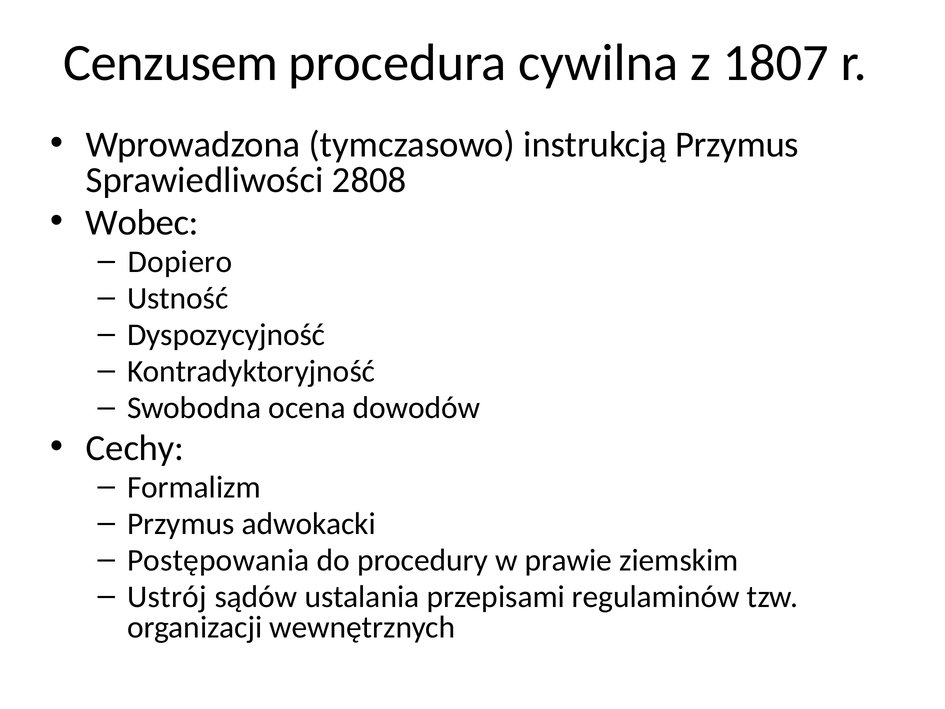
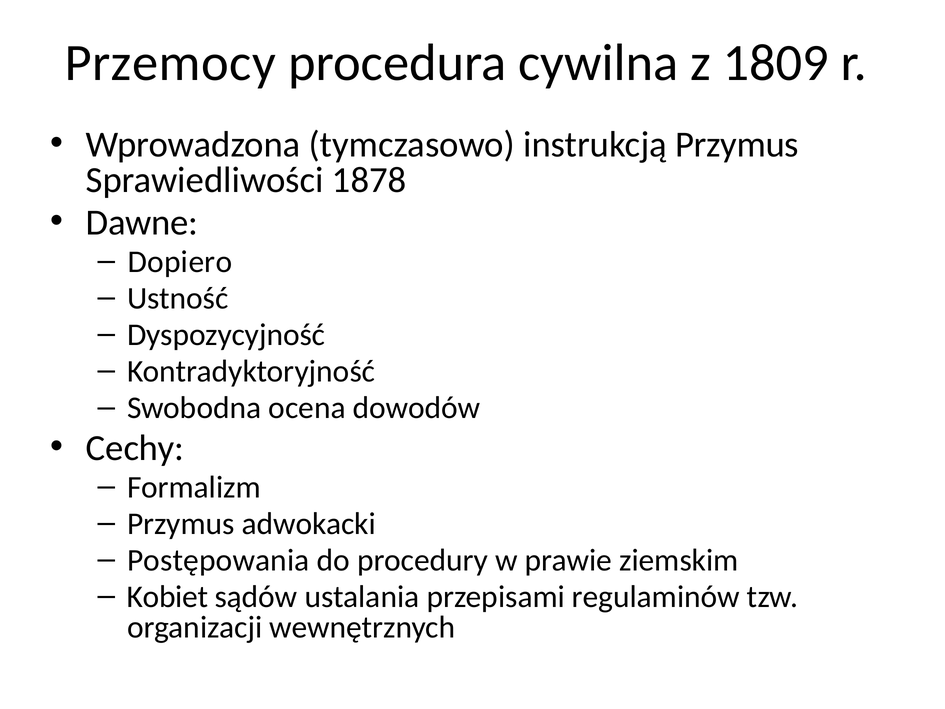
Cenzusem: Cenzusem -> Przemocy (170, 63)
1807: 1807 -> 1809 (776, 63)
2808: 2808 -> 1878 (369, 180)
Wobec: Wobec -> Dawne (142, 223)
Ustrój: Ustrój -> Kobiet (167, 597)
